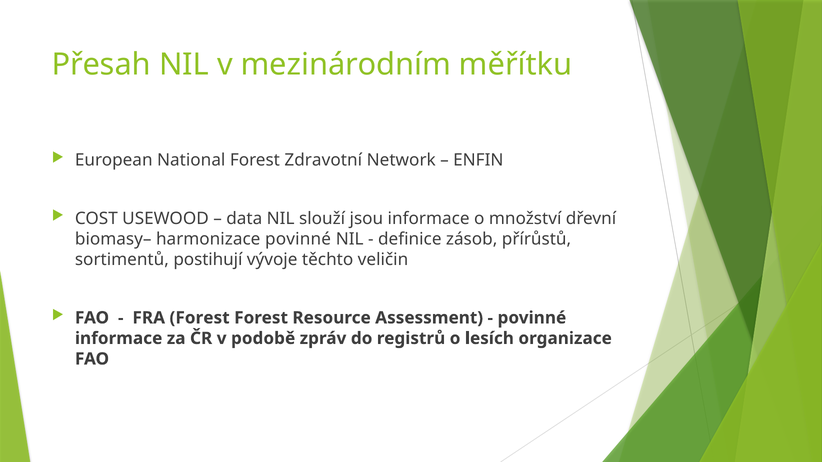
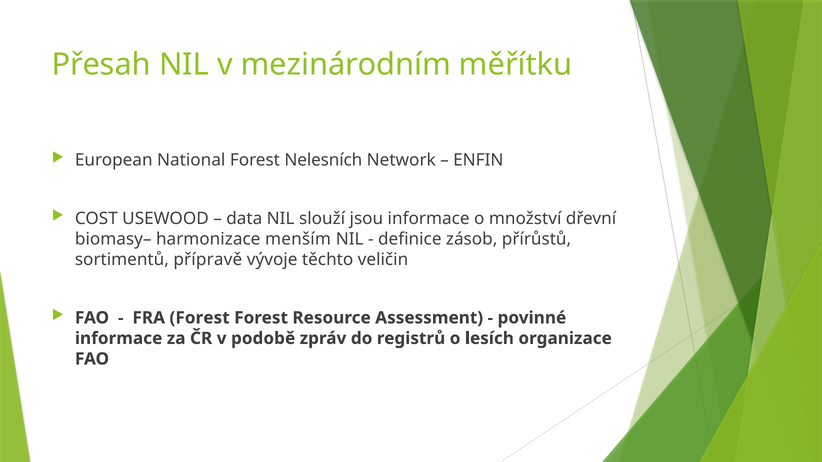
Zdravotní: Zdravotní -> Nelesních (323, 160)
harmonizace povinné: povinné -> menším (298, 239)
postihují: postihují -> přípravě (208, 260)
